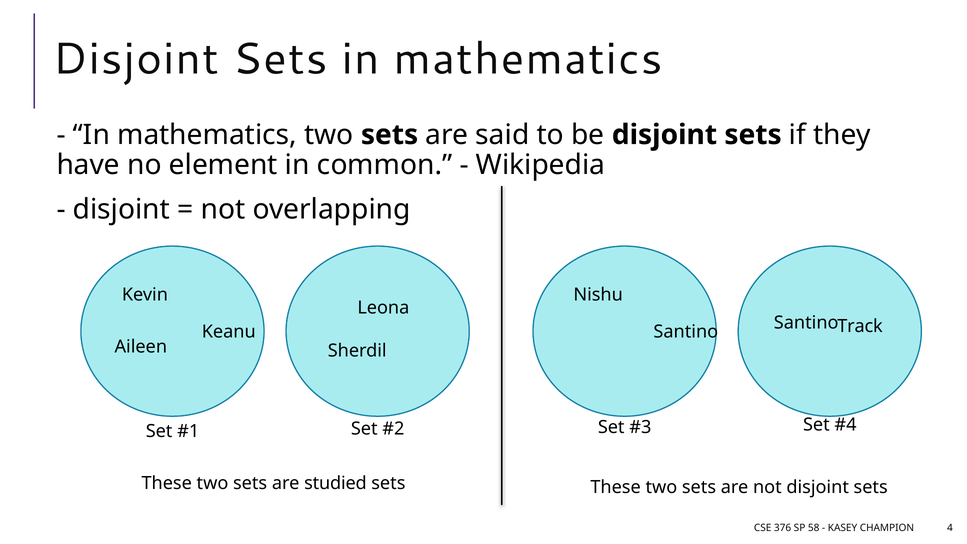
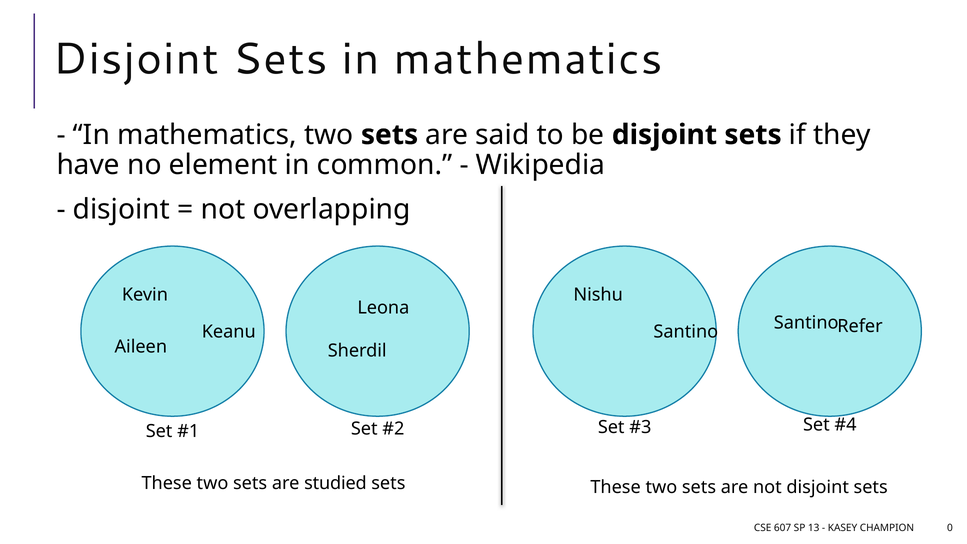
Track: Track -> Refer (860, 326)
376: 376 -> 607 (783, 528)
58: 58 -> 13 (814, 528)
4: 4 -> 0 (950, 528)
